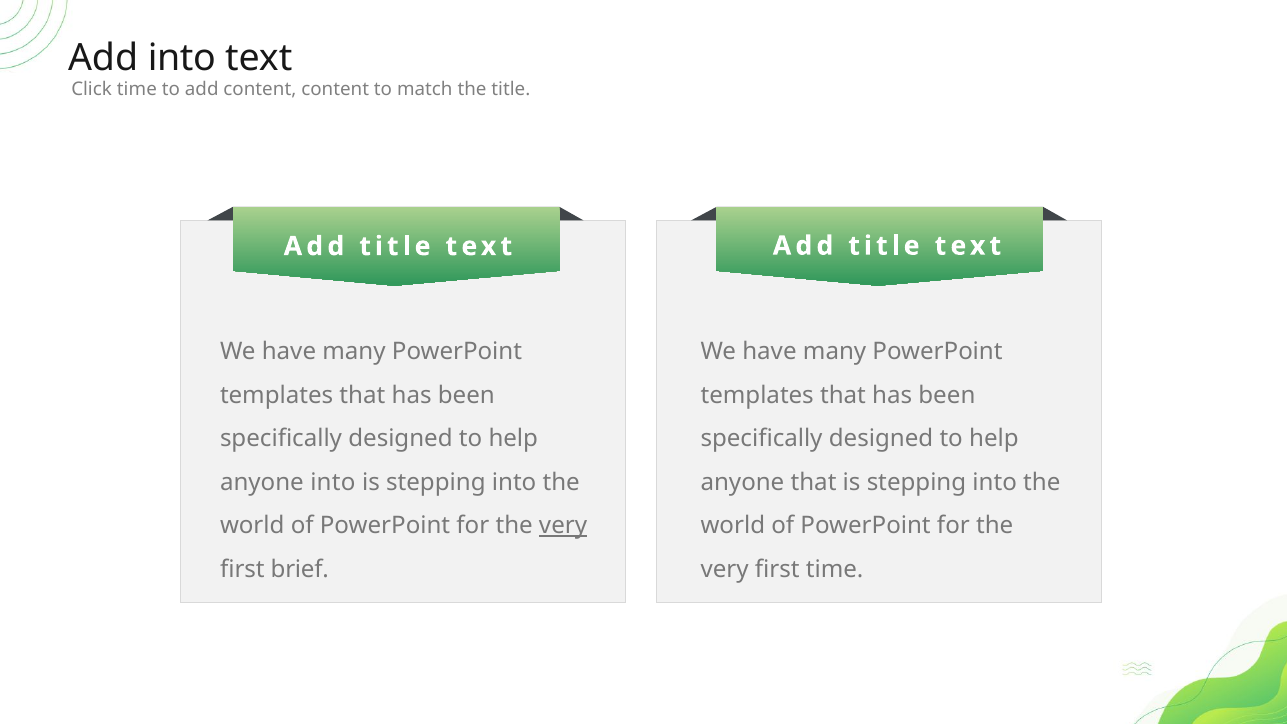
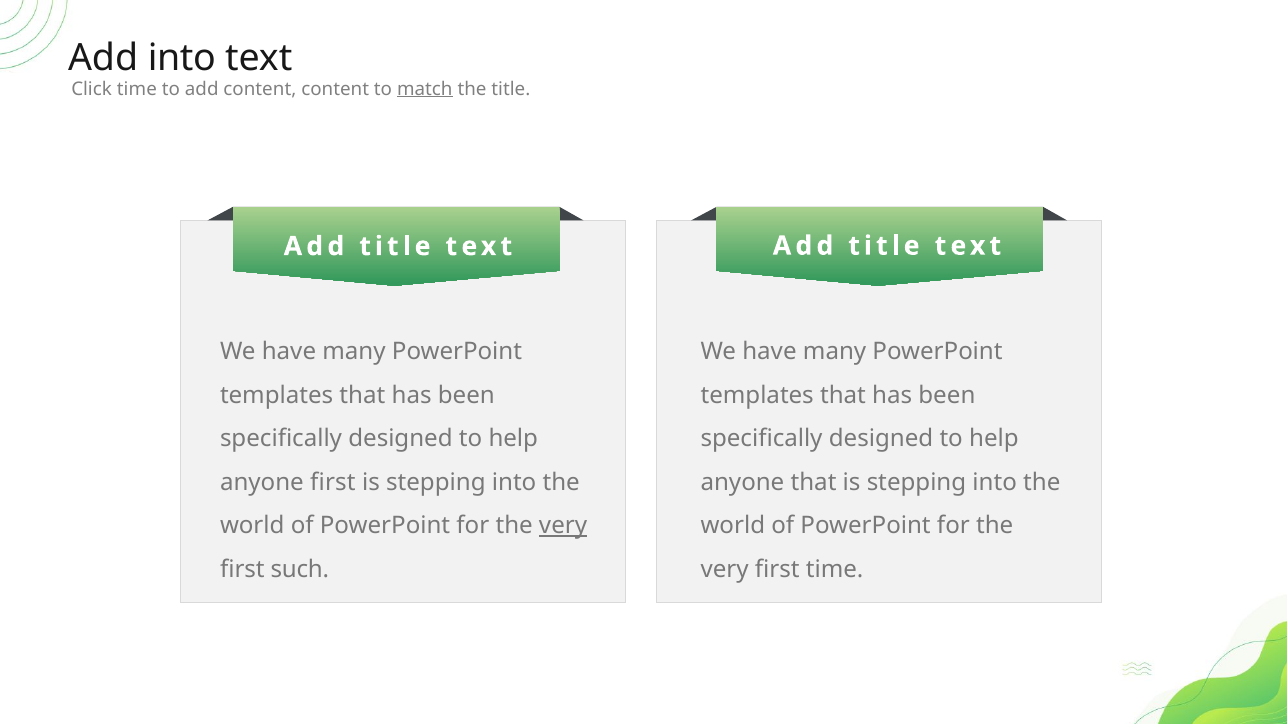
match underline: none -> present (425, 89)
anyone into: into -> first (333, 482)
brief: brief -> such (300, 569)
